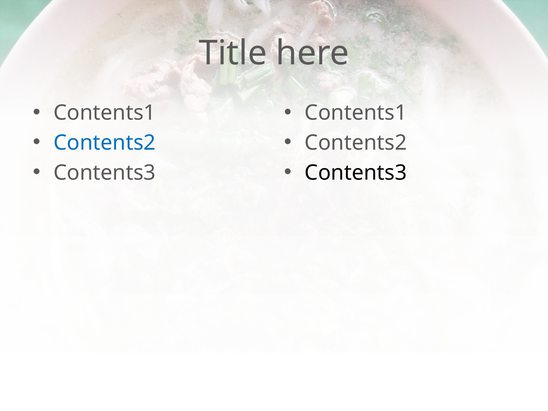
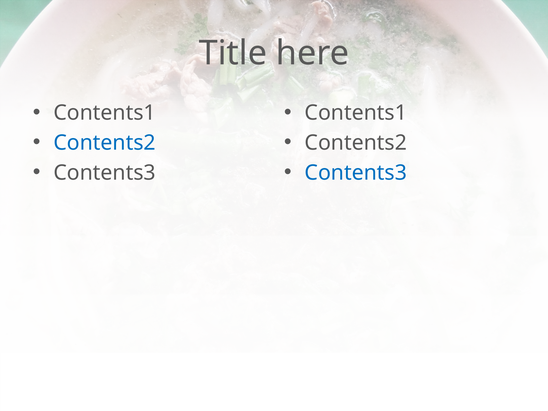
Contents3 colour: black -> blue (356, 173)
